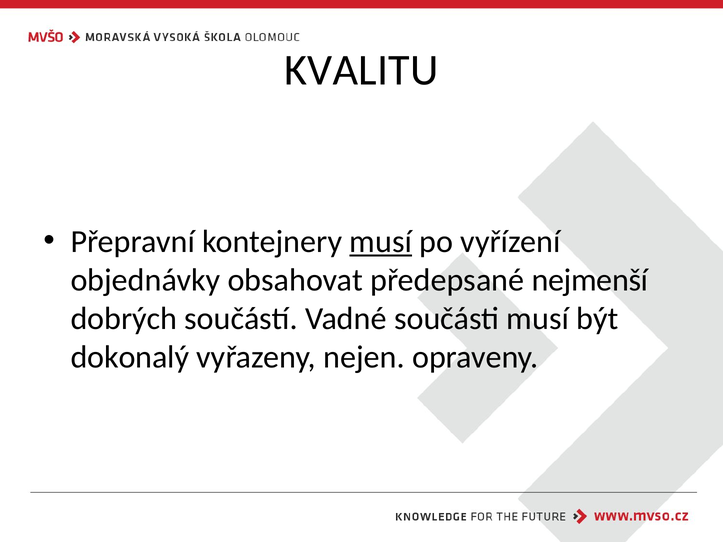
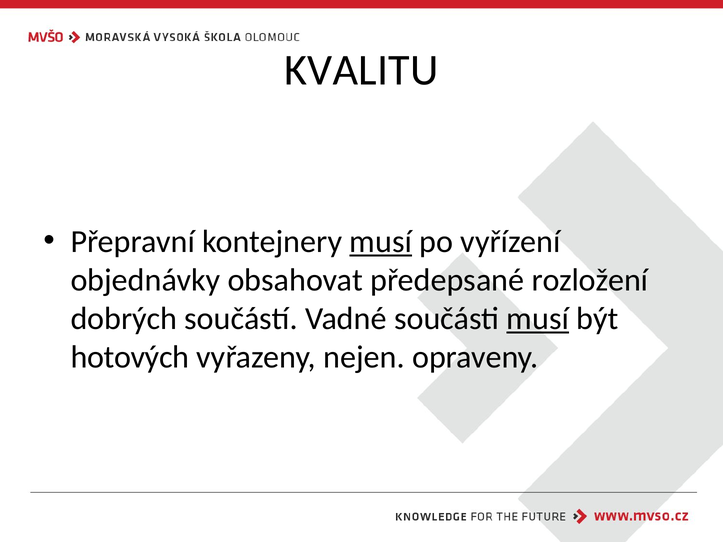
nejmenší: nejmenší -> rozložení (590, 280)
musí underline: none -> present (538, 319)
dokonalý: dokonalý -> hotových (130, 357)
